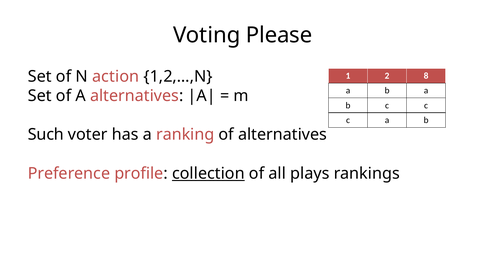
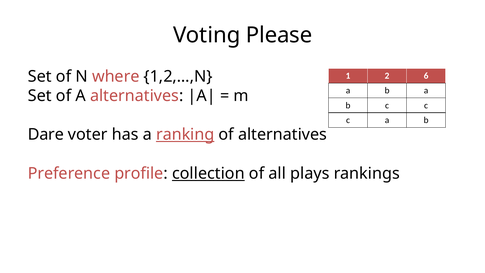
action: action -> where (116, 76)
8: 8 -> 6 (426, 76)
Such: Such -> Dare (46, 135)
ranking underline: none -> present (185, 135)
